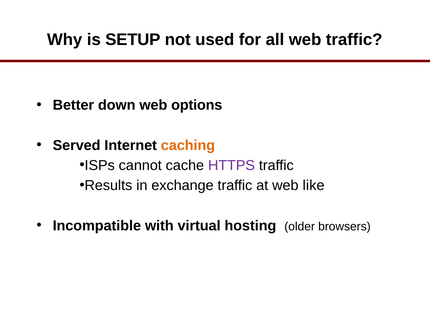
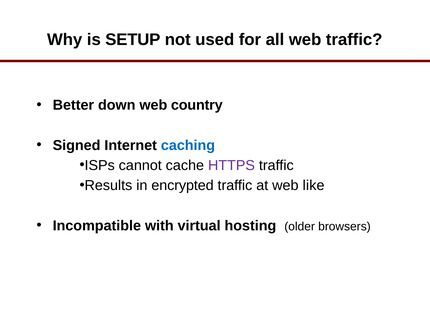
options: options -> country (197, 105)
Served: Served -> Signed (77, 145)
caching colour: orange -> blue (188, 145)
exchange: exchange -> encrypted (183, 185)
